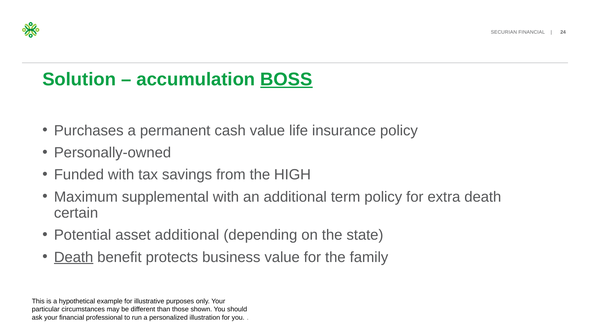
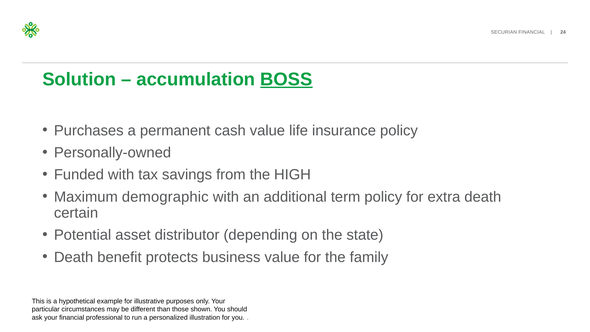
supplemental: supplemental -> demographic (165, 197)
asset additional: additional -> distributor (187, 235)
Death underline: present -> none (74, 257)
